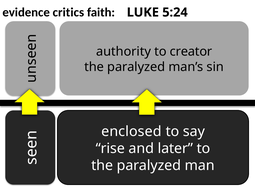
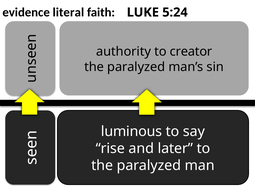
critics: critics -> literal (68, 12)
enclosed: enclosed -> luminous (132, 132)
